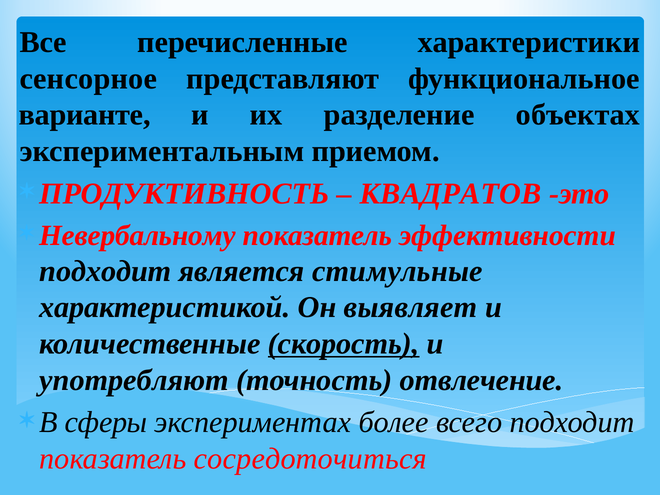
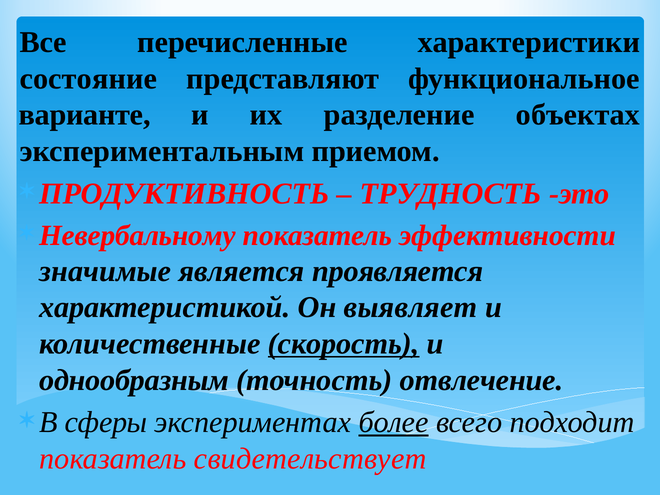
сенсорное: сенсорное -> состояние (88, 79)
КВАДРАТОВ: КВАДРАТОВ -> ТРУДНОСТЬ (451, 194)
подходит: подходит -> значимые (105, 271)
стимульные: стимульные -> проявляется (398, 271)
употребляют: употребляют -> однообразным (134, 380)
более underline: none -> present (394, 422)
сосредоточиться: сосредоточиться -> свидетельствует (310, 459)
